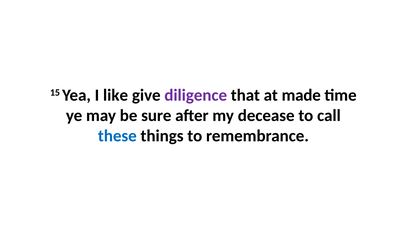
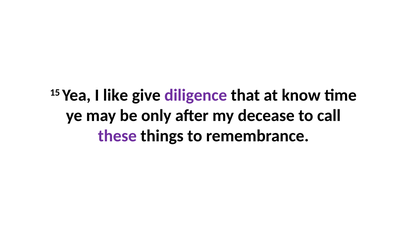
made: made -> know (301, 95)
sure: sure -> only (156, 116)
these colour: blue -> purple (117, 136)
